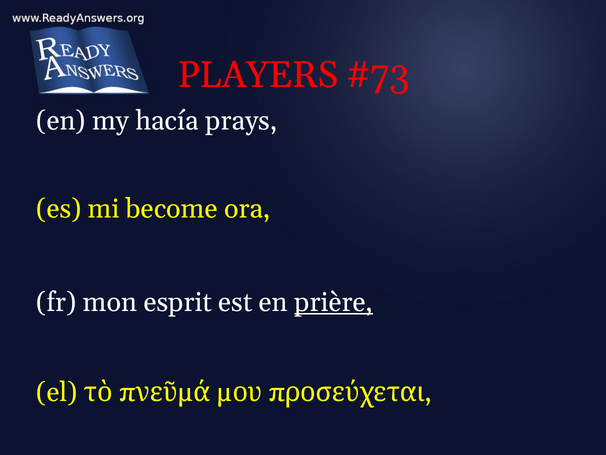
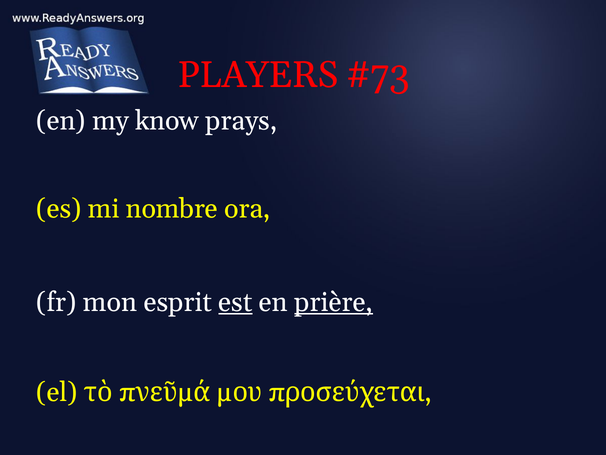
hacía: hacía -> know (167, 121)
become: become -> nombre (172, 209)
est underline: none -> present (235, 302)
